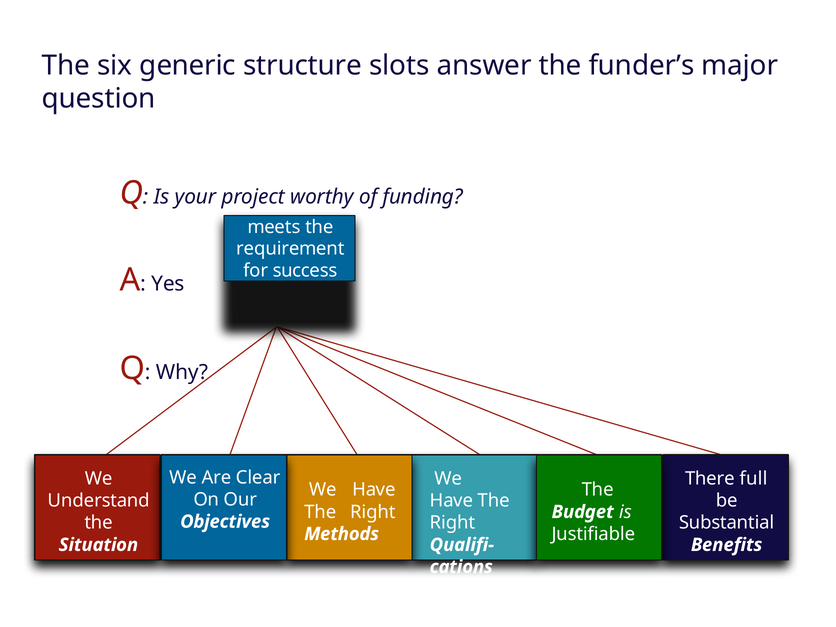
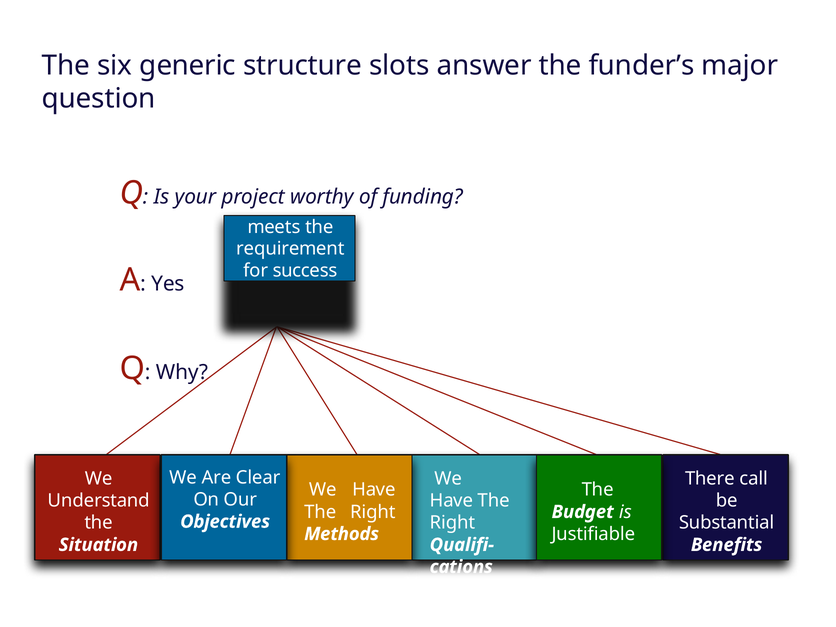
full: full -> call (754, 479)
